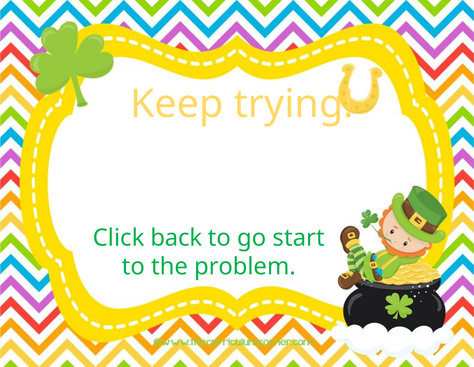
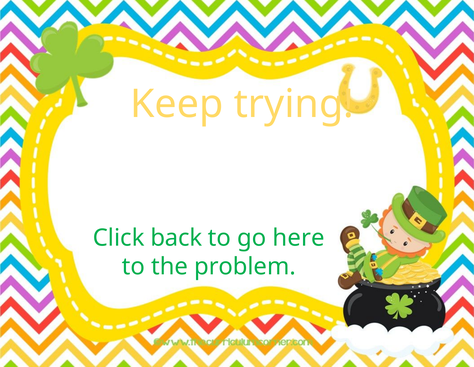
start: start -> here (299, 237)
